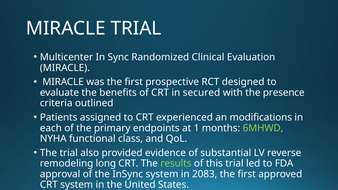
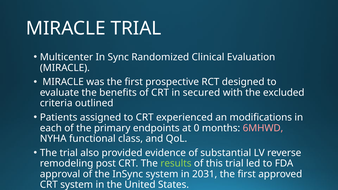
presence: presence -> excluded (284, 93)
1: 1 -> 0 (197, 128)
6MHWD colour: light green -> pink (263, 128)
long: long -> post (106, 164)
2083: 2083 -> 2031 (205, 174)
